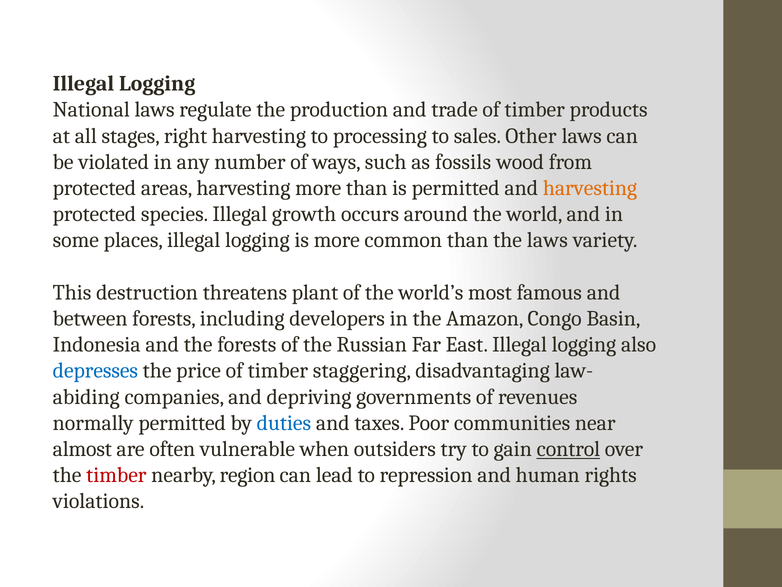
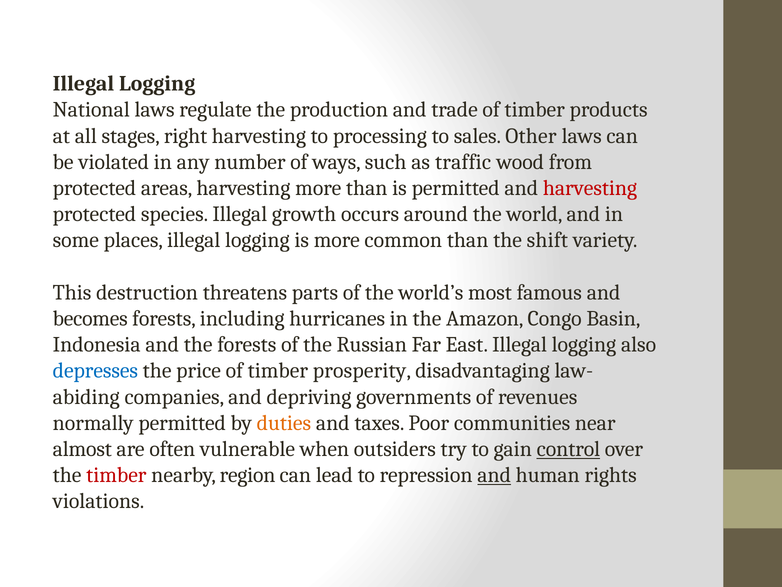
fossils: fossils -> traffic (463, 162)
harvesting colour: orange -> red (590, 188)
the laws: laws -> shift (547, 240)
plant: plant -> parts (315, 292)
between: between -> becomes (90, 318)
developers: developers -> hurricanes (337, 318)
staggering: staggering -> prosperity (362, 370)
duties colour: blue -> orange (284, 423)
and underline: none -> present (494, 475)
